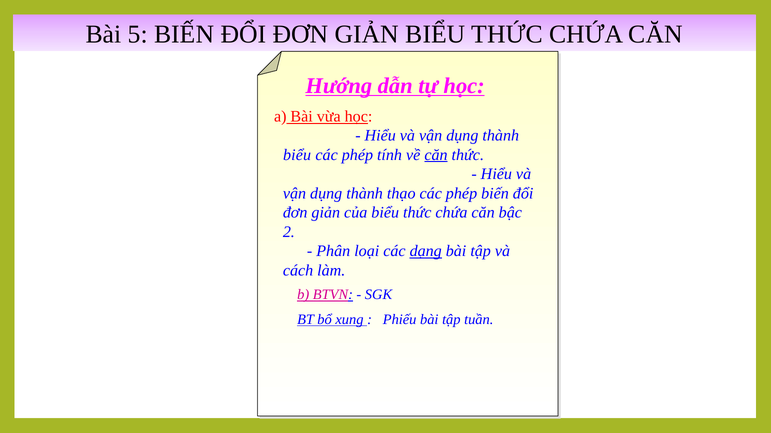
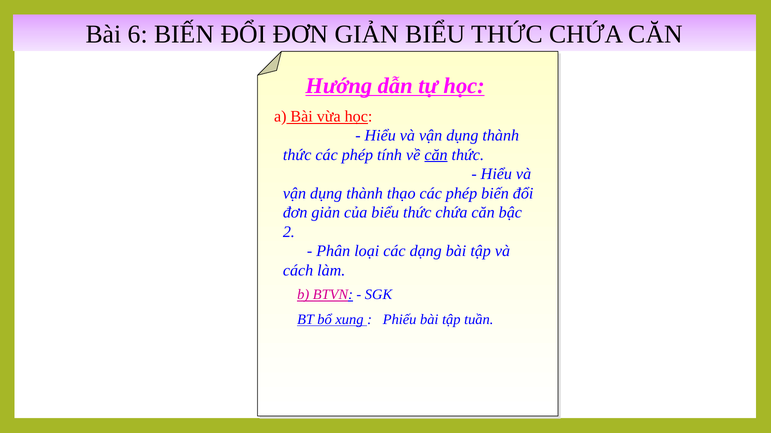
5: 5 -> 6 (138, 35)
biểu: biểu -> thức (297, 155)
dạng underline: present -> none (426, 251)
